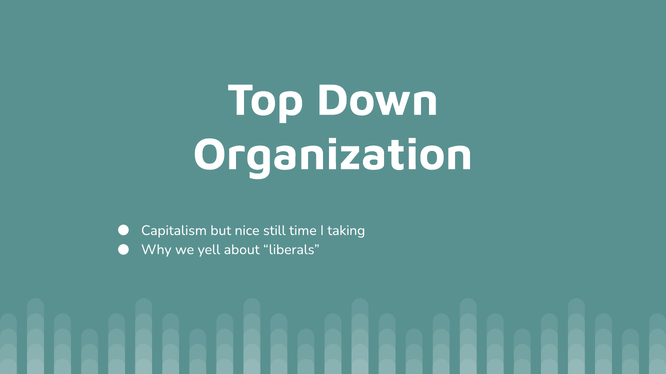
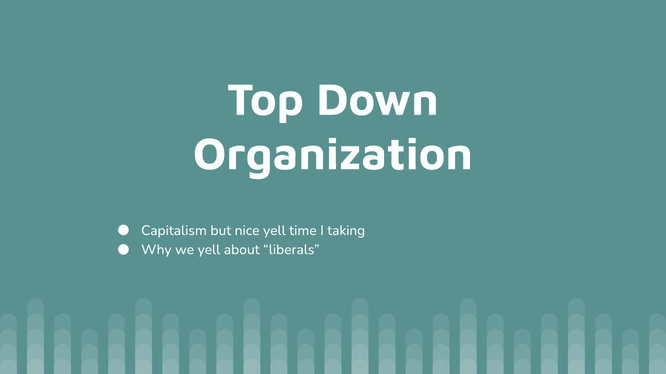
nice still: still -> yell (274, 231)
